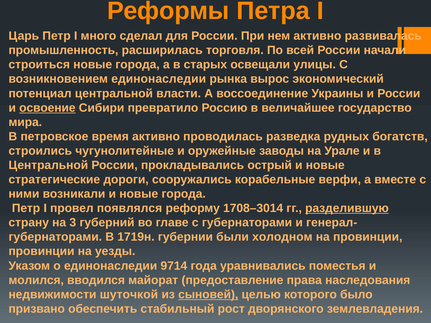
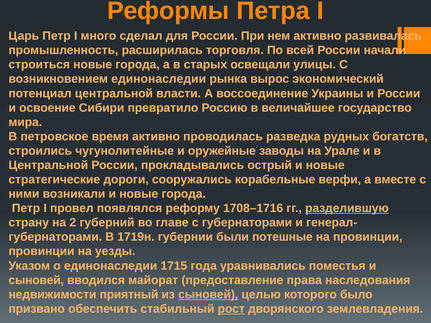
освоение underline: present -> none (47, 108)
1708–3014: 1708–3014 -> 1708–1716 (253, 208)
3: 3 -> 2 (73, 223)
холодном: холодном -> потешные (282, 237)
9714: 9714 -> 1715 (174, 266)
молился: молился -> сыновей (36, 280)
шуточкой: шуточкой -> приятный (129, 295)
рост underline: none -> present (231, 309)
